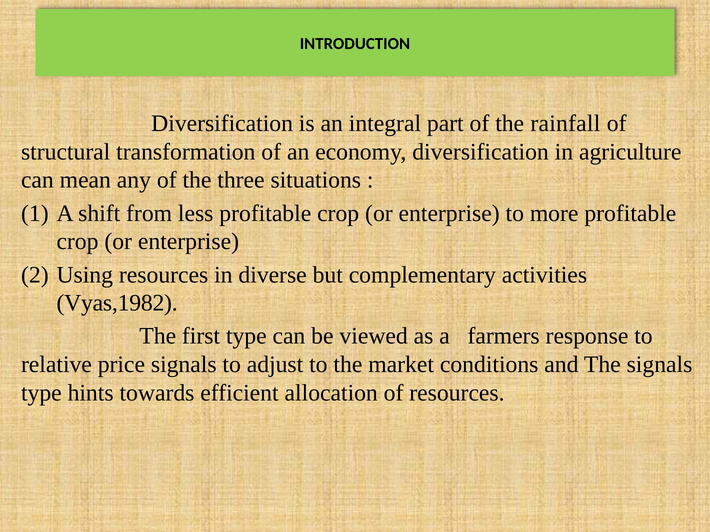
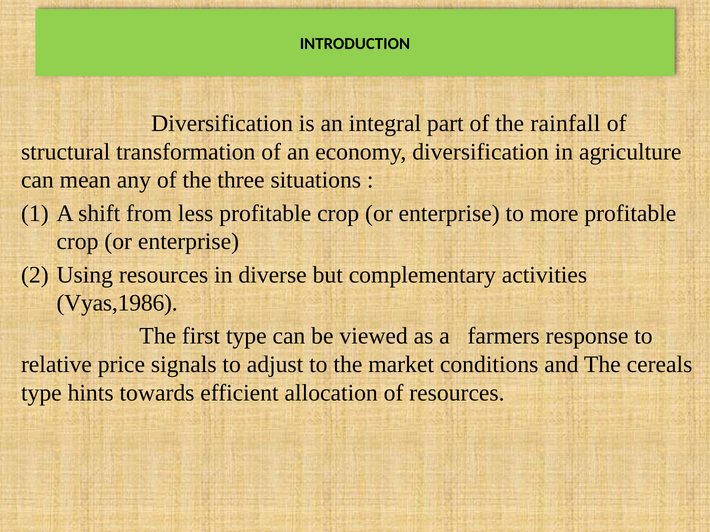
Vyas,1982: Vyas,1982 -> Vyas,1986 (117, 303)
The signals: signals -> cereals (660, 365)
